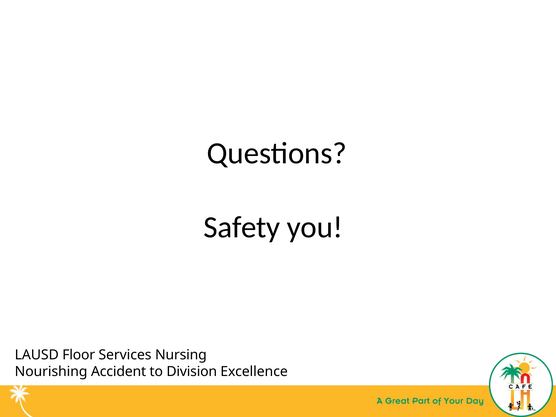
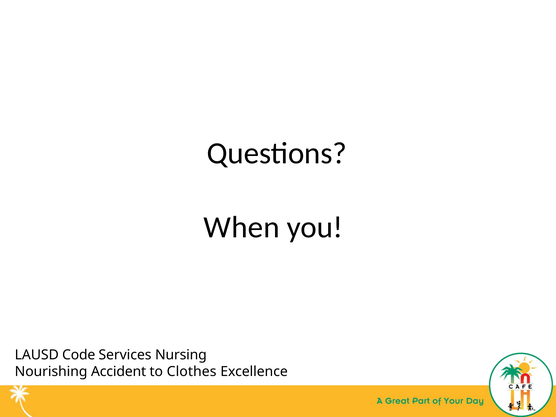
Safety: Safety -> When (242, 227)
Floor: Floor -> Code (79, 355)
Division: Division -> Clothes (192, 372)
